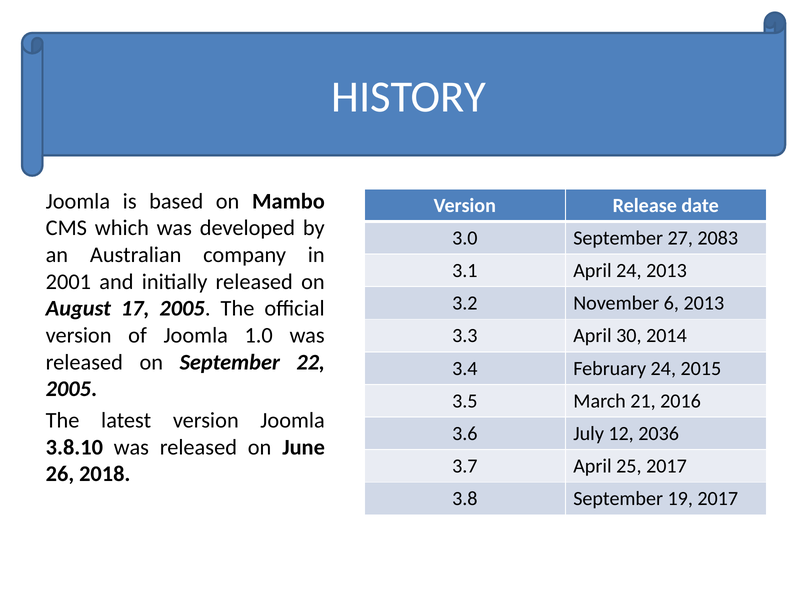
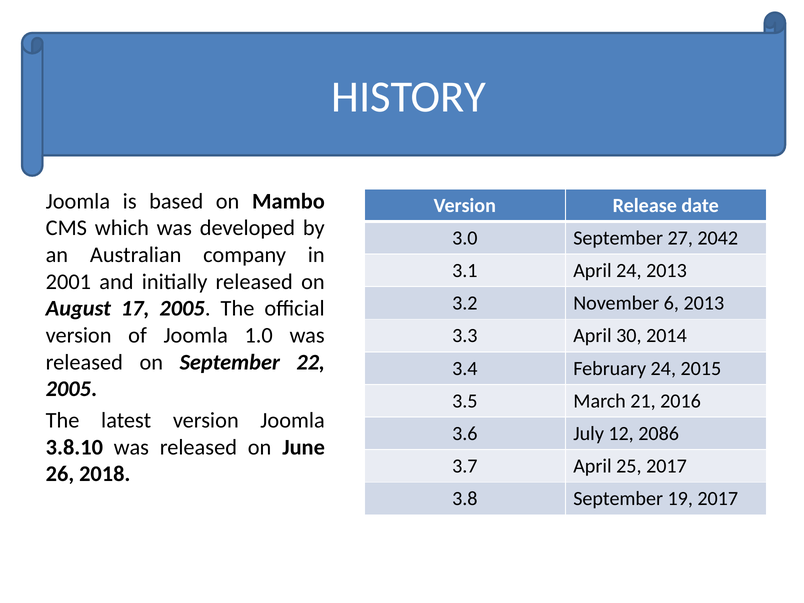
2083: 2083 -> 2042 (718, 238)
2036: 2036 -> 2086 (659, 434)
